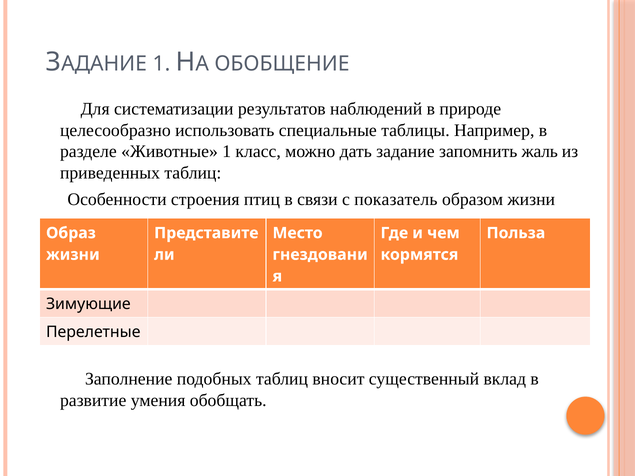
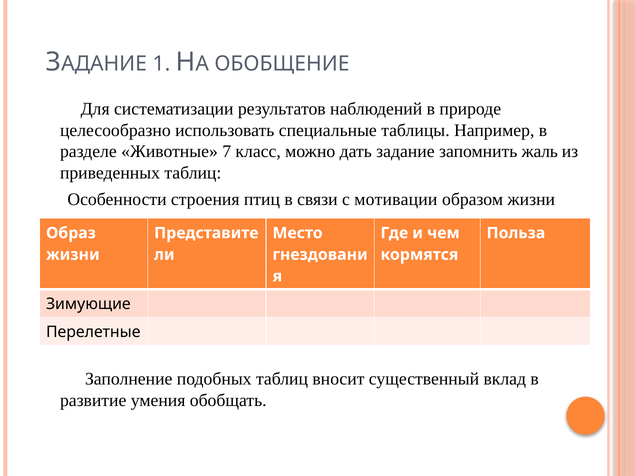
Животные 1: 1 -> 7 (227, 152)
показатель: показатель -> мотивации (396, 199)
